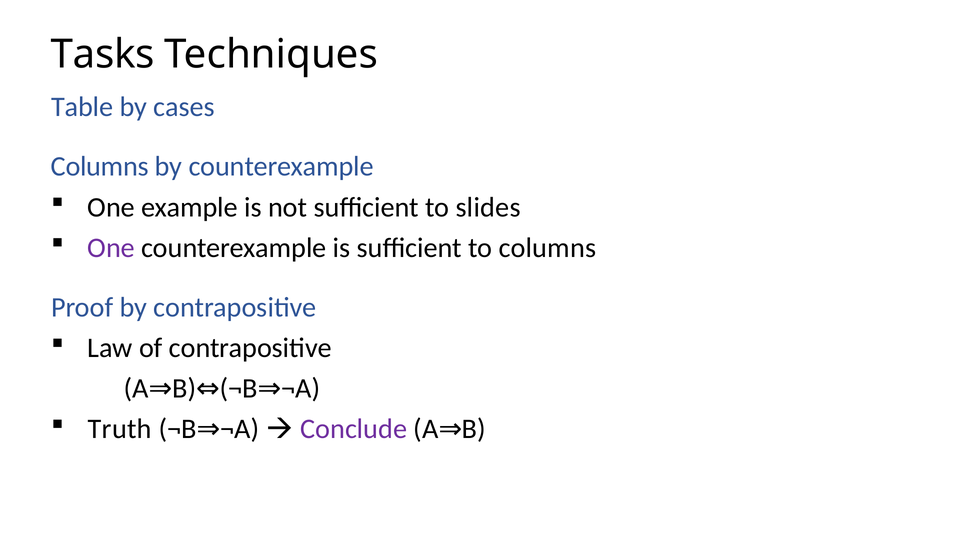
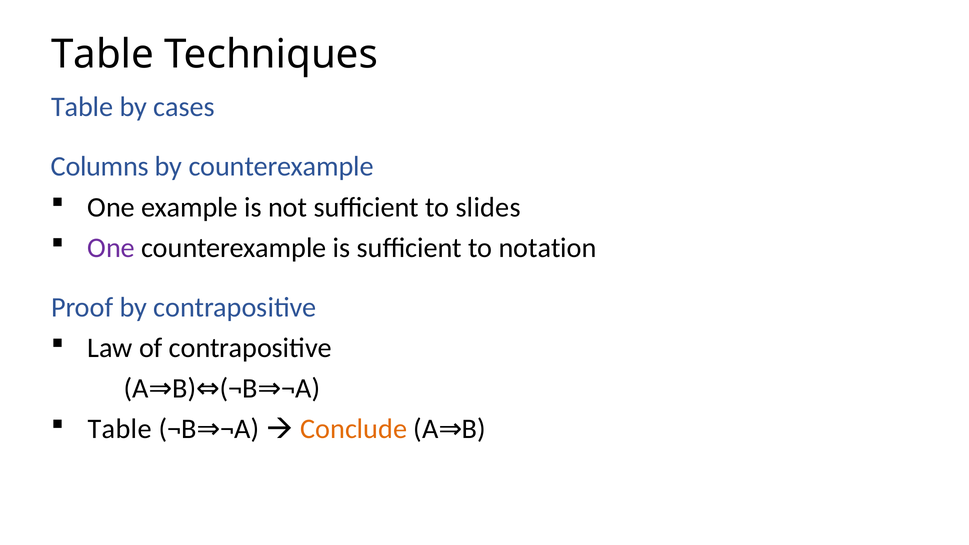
Tasks: Tasks -> Table (103, 54)
to columns: columns -> notation (548, 248)
Truth: Truth -> Table (120, 429)
Conclude colour: purple -> orange (354, 429)
